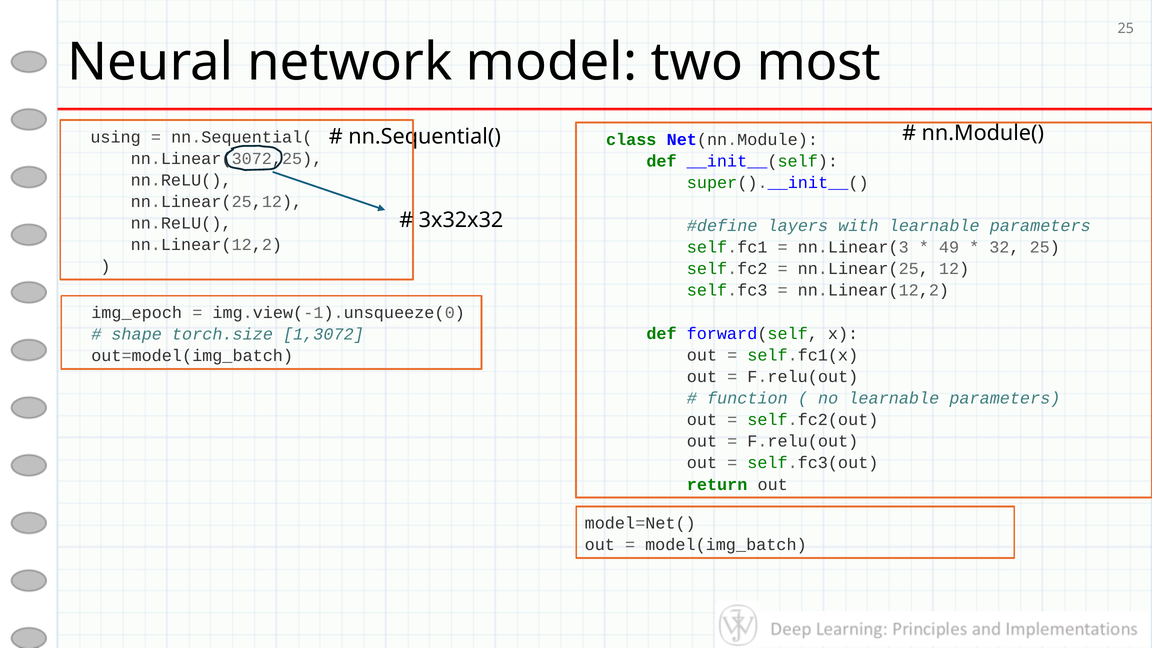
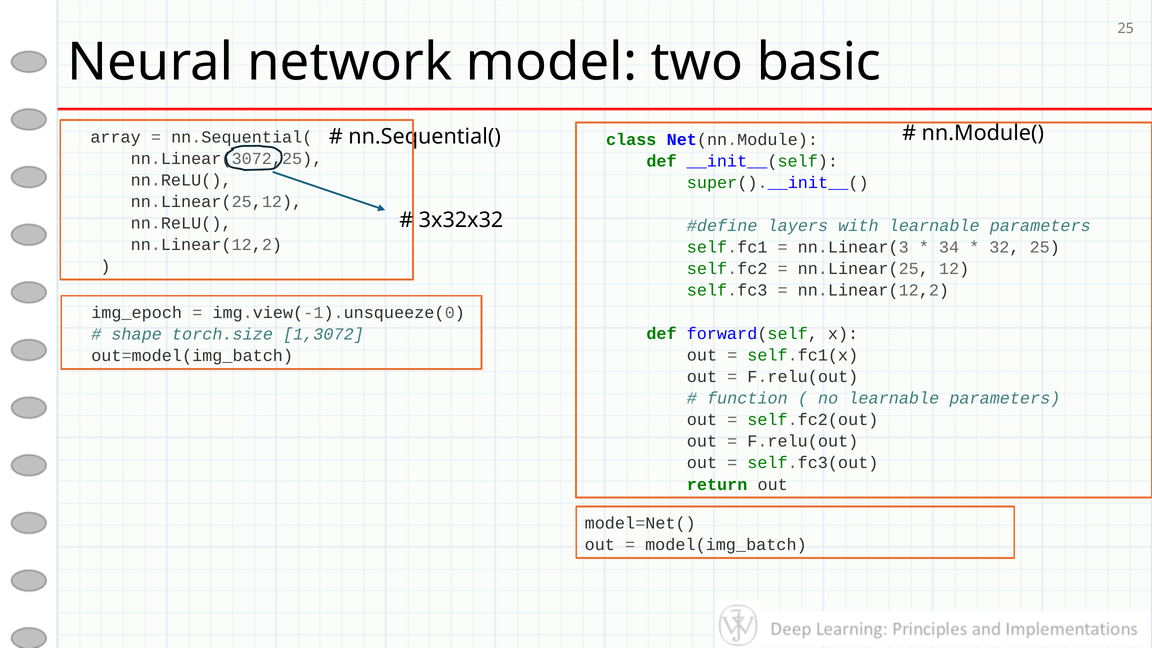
most: most -> basic (819, 62)
using: using -> array (116, 137)
49: 49 -> 34 (949, 247)
